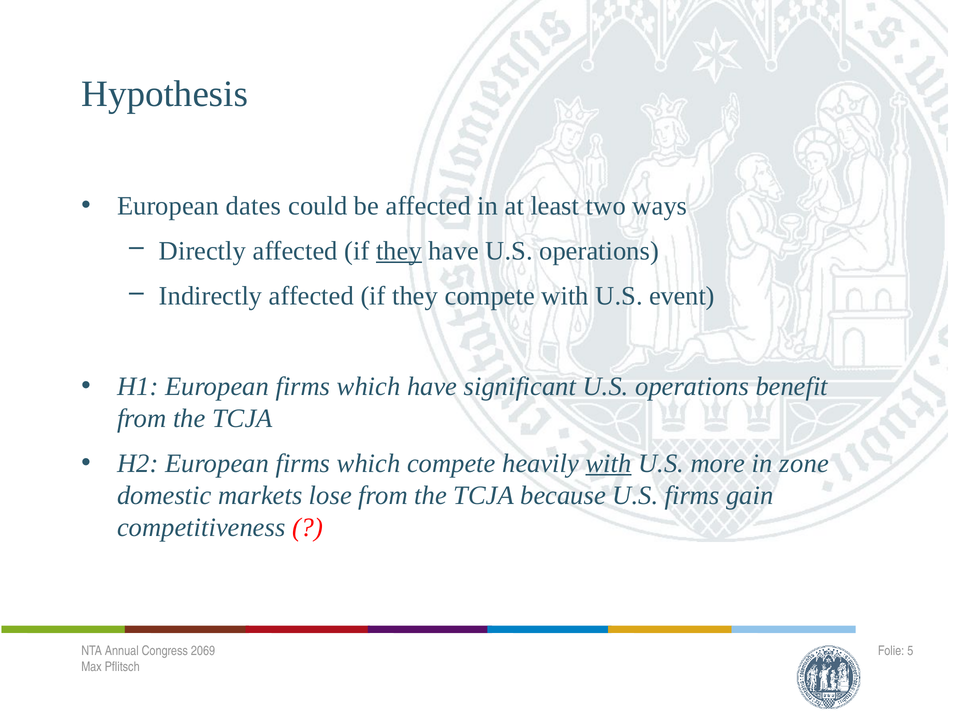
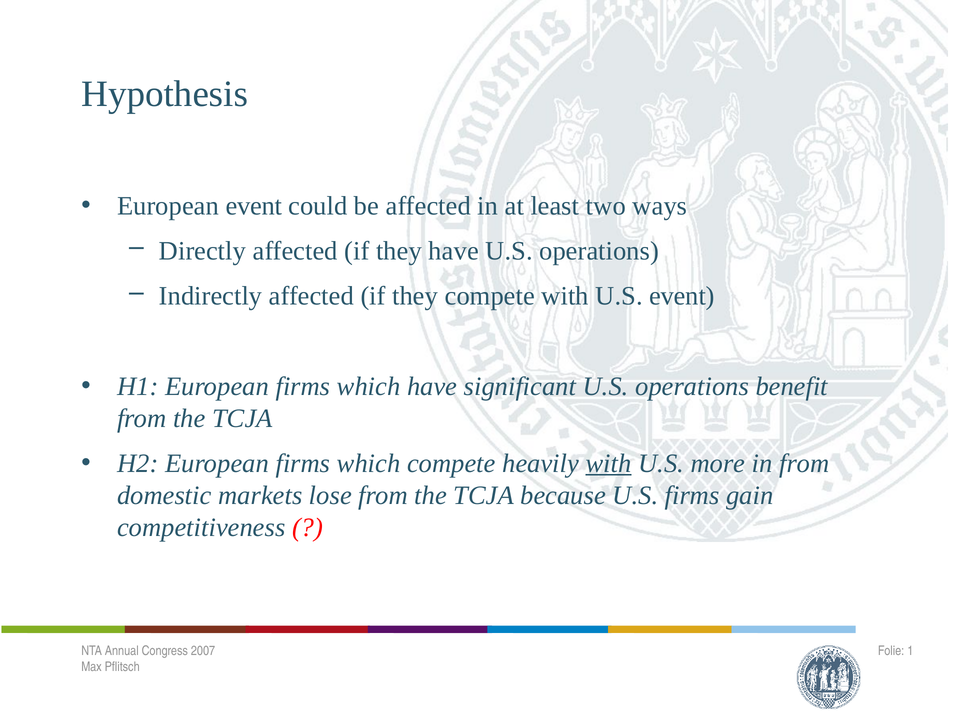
European dates: dates -> event (254, 206)
they underline: present -> none (399, 251)
in zone: zone -> from (804, 464)
2069: 2069 -> 2007 (203, 651)
5: 5 -> 1 (910, 651)
